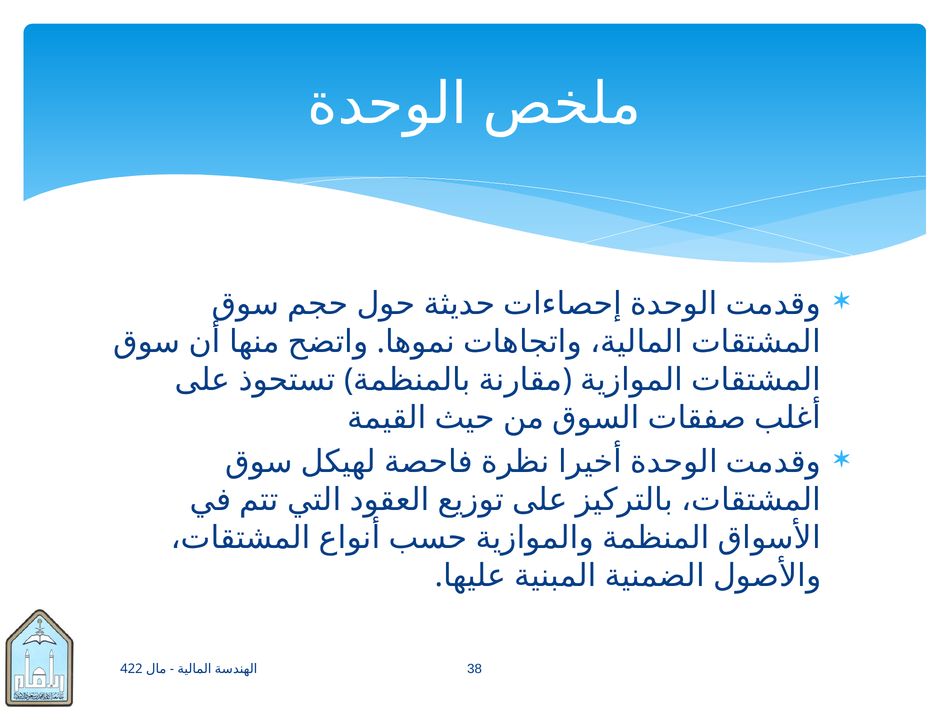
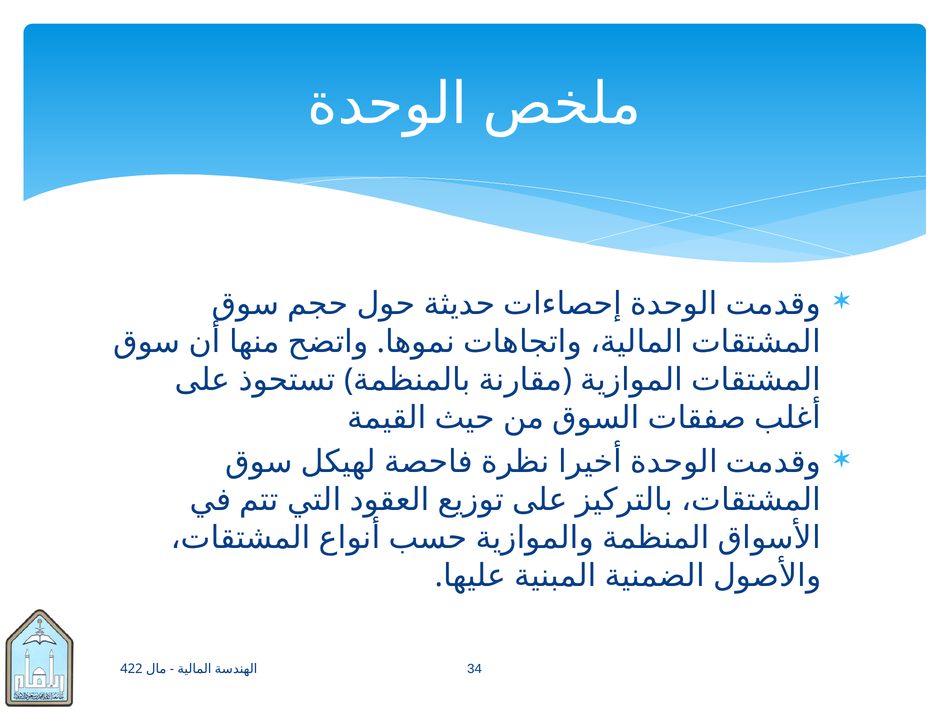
38: 38 -> 34 (475, 668)
